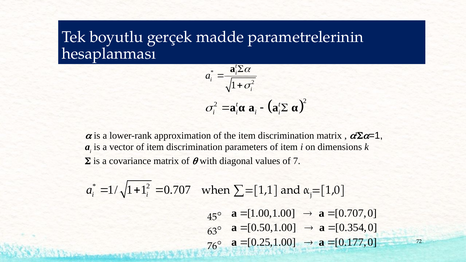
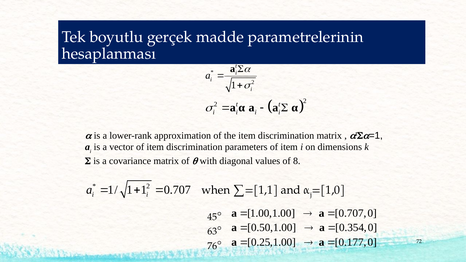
7: 7 -> 8 (297, 161)
